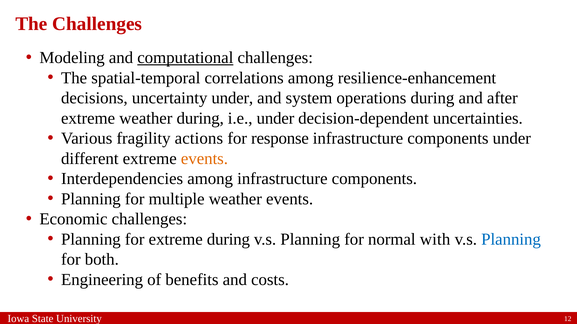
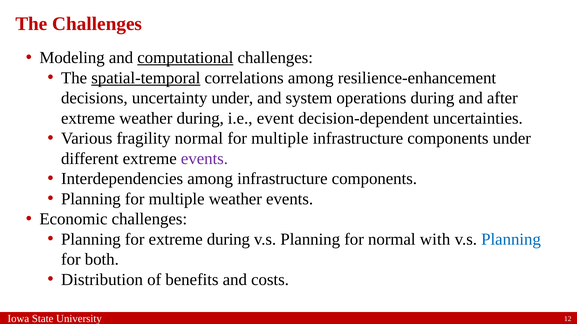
spatial-temporal underline: none -> present (146, 78)
i.e under: under -> event (275, 118)
fragility actions: actions -> normal (199, 139)
response: response -> multiple (280, 139)
events colour: orange -> purple (204, 159)
Engineering: Engineering -> Distribution (102, 280)
